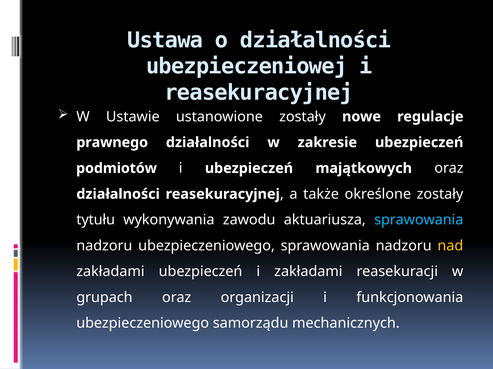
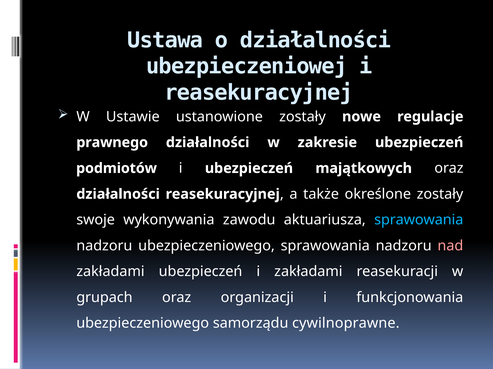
tytułu: tytułu -> swoje (96, 220)
nad colour: yellow -> pink (450, 246)
mechanicznych: mechanicznych -> cywilnoprawne (346, 324)
